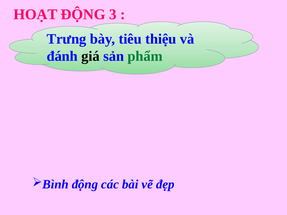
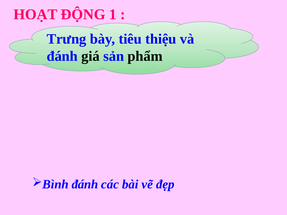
3: 3 -> 1 (113, 14)
phẩm colour: green -> black (145, 56)
Bình động: động -> đánh (85, 184)
